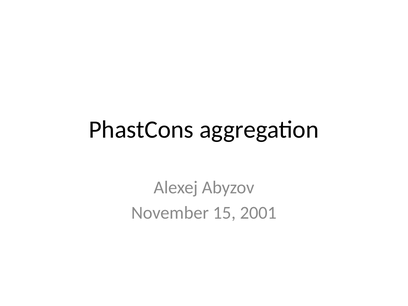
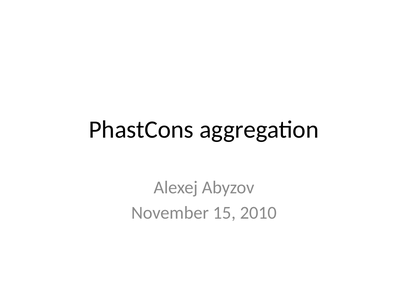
2001: 2001 -> 2010 (258, 213)
